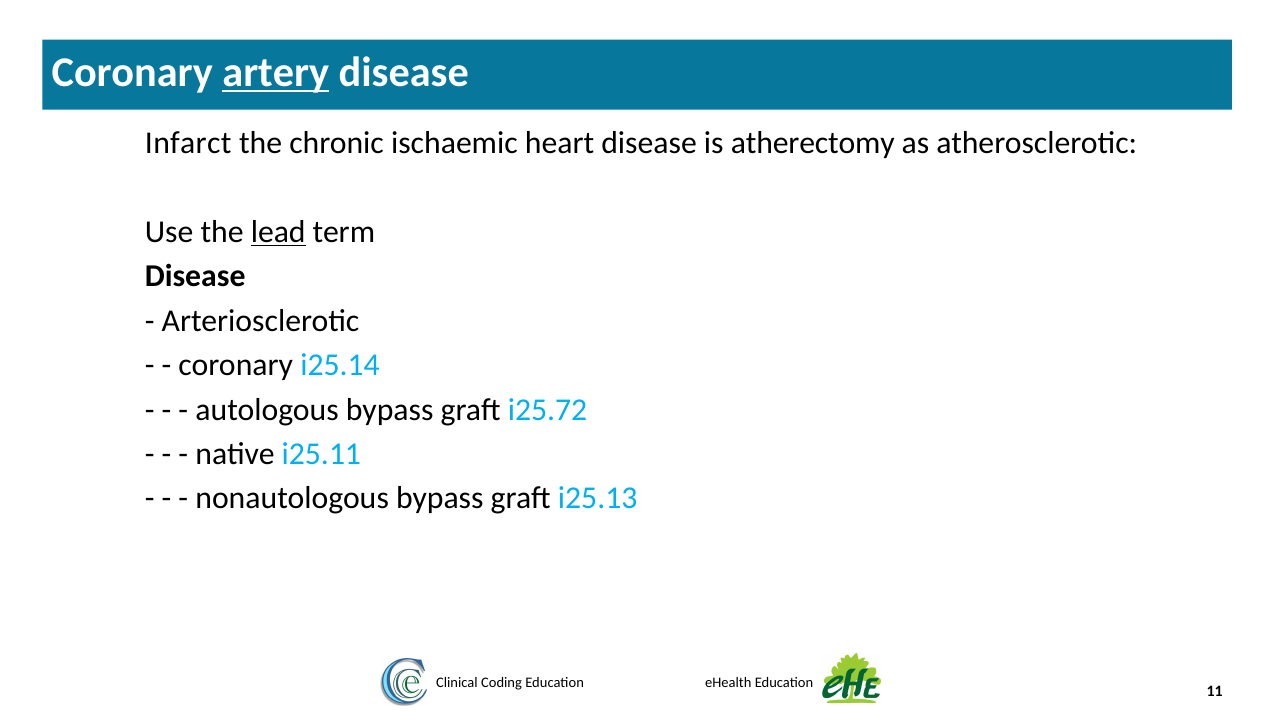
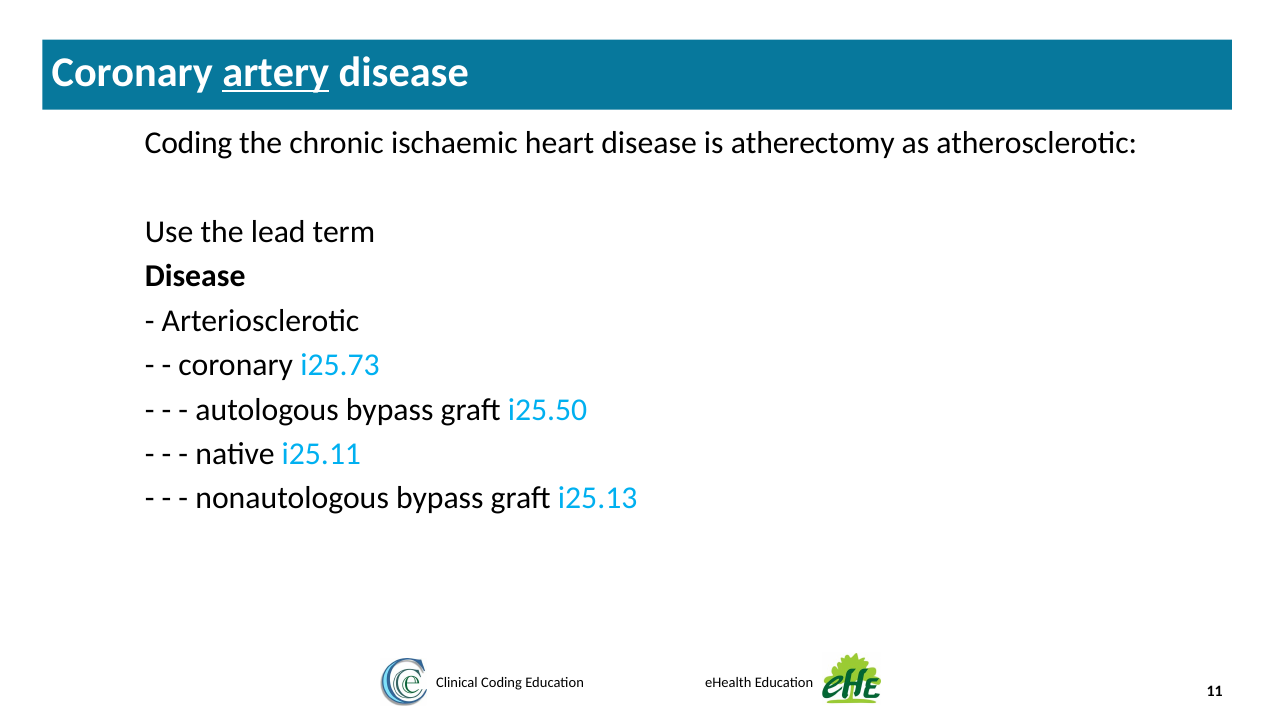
Infarct: Infarct -> Coding (189, 143)
lead underline: present -> none (278, 232)
i25.14: i25.14 -> i25.73 (340, 365)
i25.72: i25.72 -> i25.50 (548, 409)
